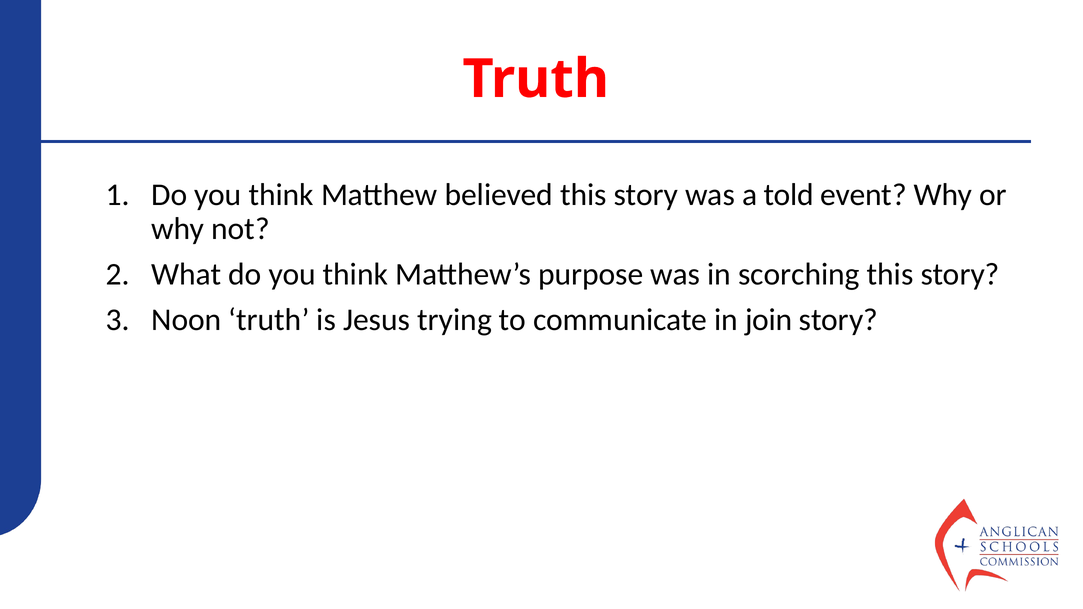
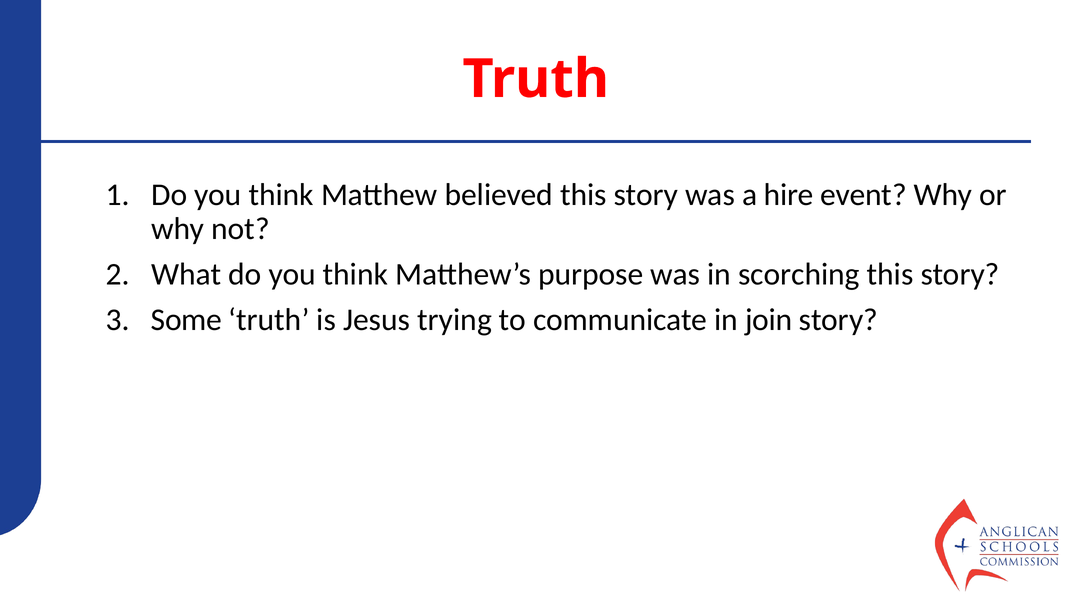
told: told -> hire (789, 195)
Noon: Noon -> Some (187, 320)
